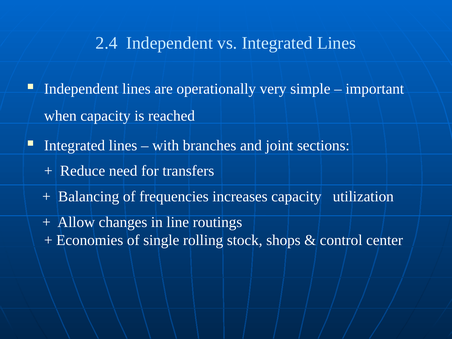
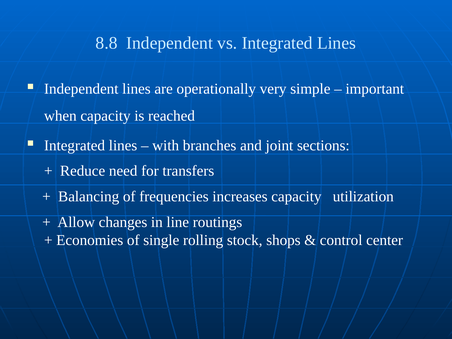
2.4: 2.4 -> 8.8 (107, 43)
